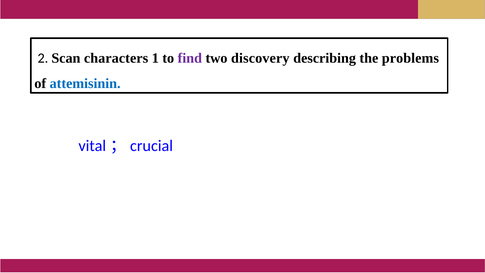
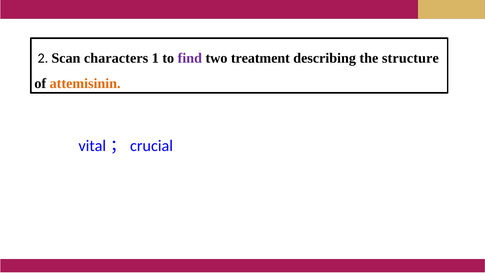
discovery: discovery -> treatment (260, 58)
problems: problems -> structure (410, 58)
attemisinin colour: blue -> orange (85, 83)
